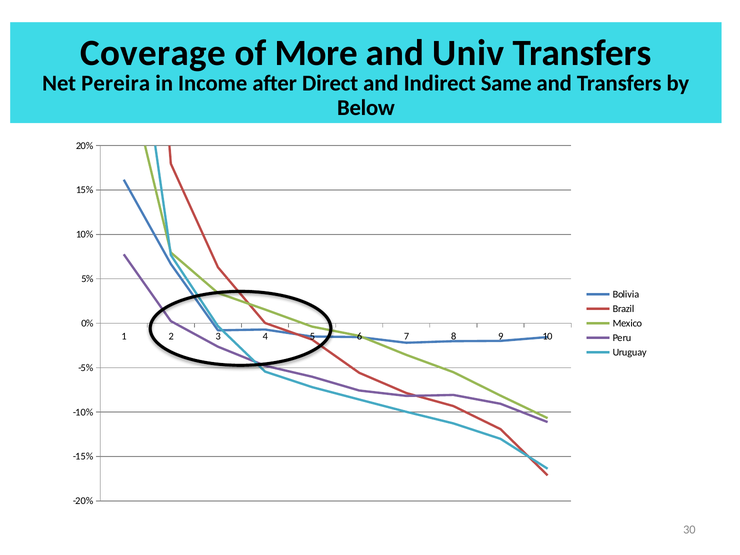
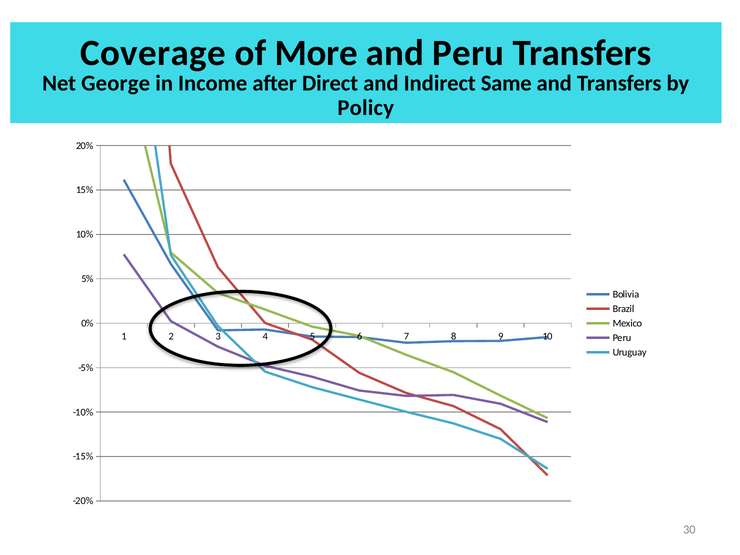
and Univ: Univ -> Peru (468, 53)
Pereira: Pereira -> George (116, 83)
Below: Below -> Policy (366, 108)
